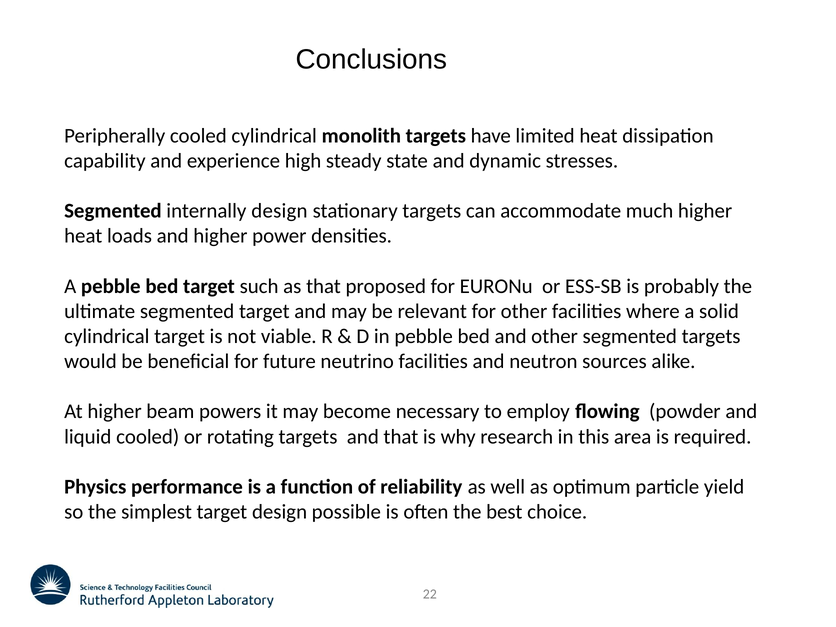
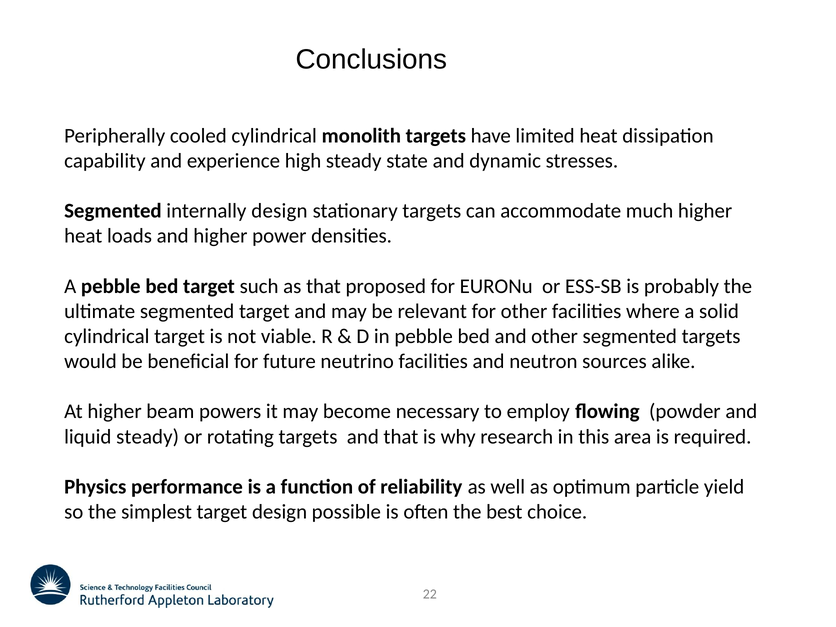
liquid cooled: cooled -> steady (148, 437)
